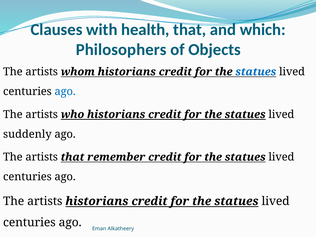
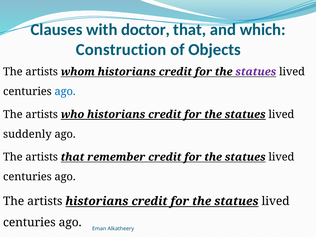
health: health -> doctor (145, 30)
Philosophers: Philosophers -> Construction (121, 50)
statues colour: blue -> purple (256, 72)
